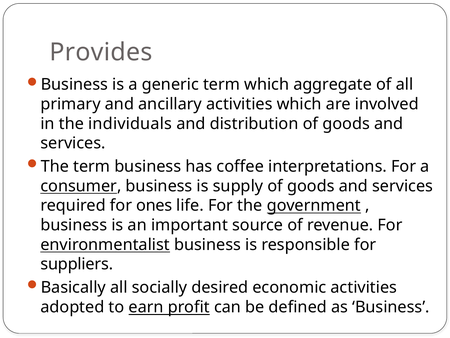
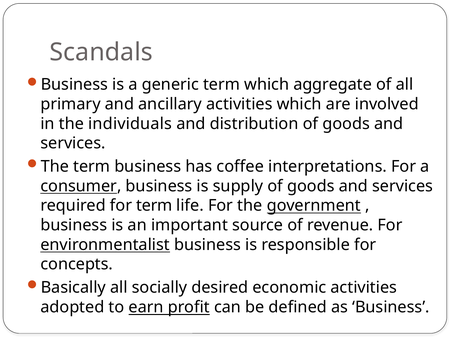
Provides: Provides -> Scandals (101, 52)
for ones: ones -> term (154, 205)
suppliers: suppliers -> concepts (77, 264)
